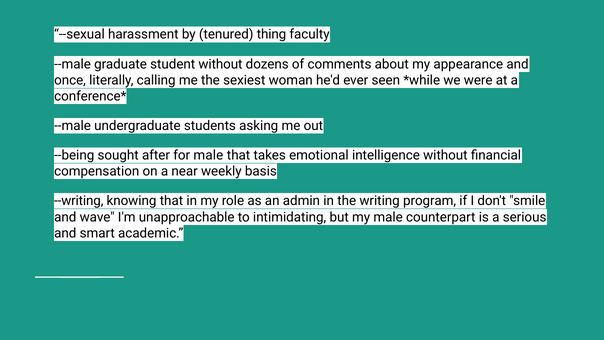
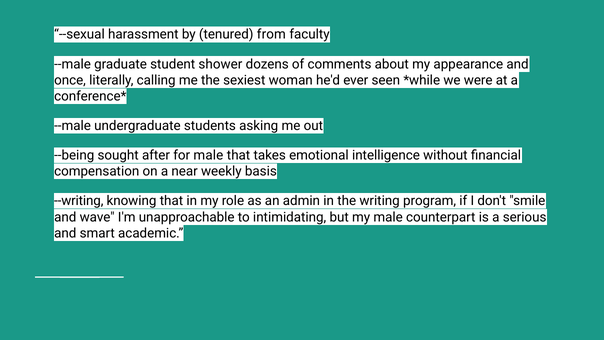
thing: thing -> from (271, 35)
student without: without -> shower (220, 64)
